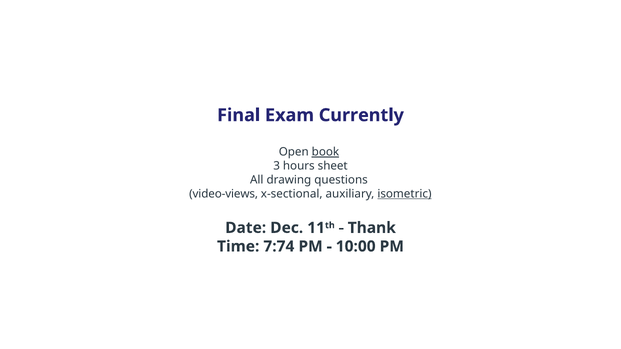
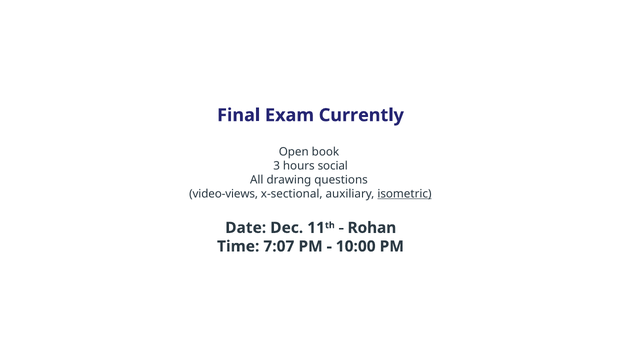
book underline: present -> none (325, 152)
sheet: sheet -> social (333, 166)
Thank: Thank -> Rohan (372, 228)
7:74: 7:74 -> 7:07 (279, 247)
